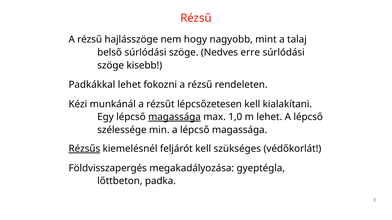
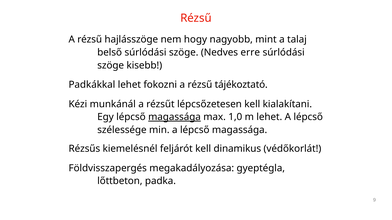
rendeleten: rendeleten -> tájékoztató (241, 85)
Rézsűs underline: present -> none (84, 149)
szükséges: szükséges -> dinamikus (237, 149)
